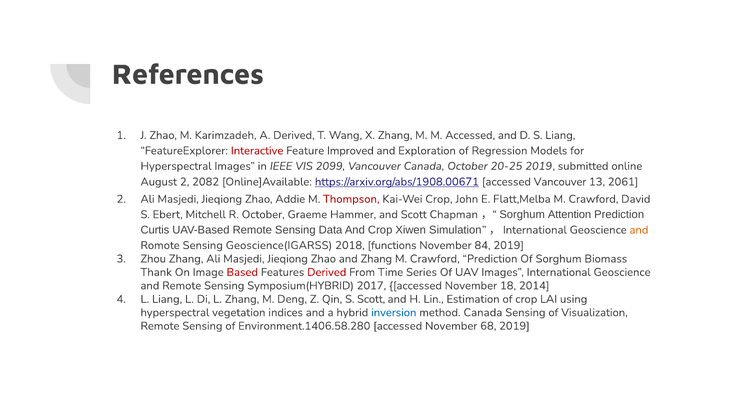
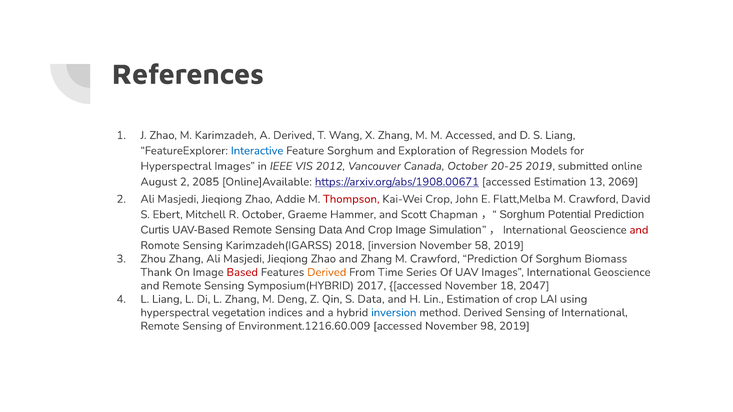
Interactive colour: red -> blue (257, 151)
Feature Improved: Improved -> Sorghum (350, 151)
2099: 2099 -> 2012 (330, 166)
2082: 2082 -> 2085 (206, 182)
accessed Vancouver: Vancouver -> Estimation (560, 182)
2061: 2061 -> 2069 (623, 182)
Attention: Attention -> Potential (570, 215)
Crop Xiwen: Xiwen -> Image (411, 230)
and colour: orange -> red (639, 230)
Geoscience(IGARSS: Geoscience(IGARSS -> Karimzadeh(IGARSS (279, 246)
2018 functions: functions -> inversion (392, 246)
84: 84 -> 58 (483, 246)
Derived colour: red -> orange (327, 272)
2014: 2014 -> 2047 (534, 286)
S Scott: Scott -> Data (371, 299)
method Canada: Canada -> Derived (483, 313)
of Visualization: Visualization -> International (594, 313)
Environment.1406.58.280: Environment.1406.58.280 -> Environment.1216.60.009 (304, 326)
68: 68 -> 98 (488, 326)
